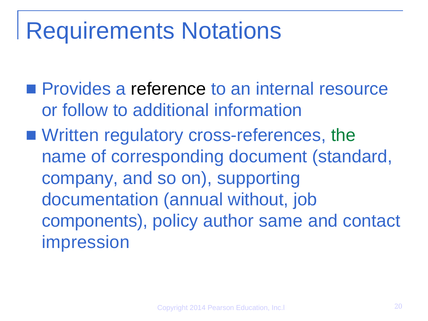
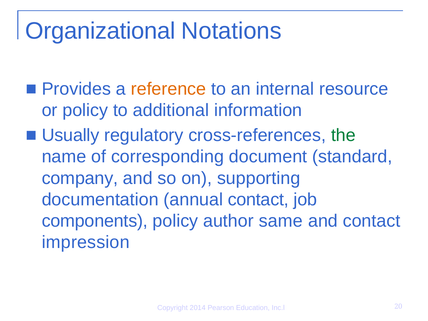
Requirements: Requirements -> Organizational (100, 31)
reference colour: black -> orange (168, 89)
or follow: follow -> policy (85, 110)
Written: Written -> Usually (71, 135)
annual without: without -> contact (258, 200)
